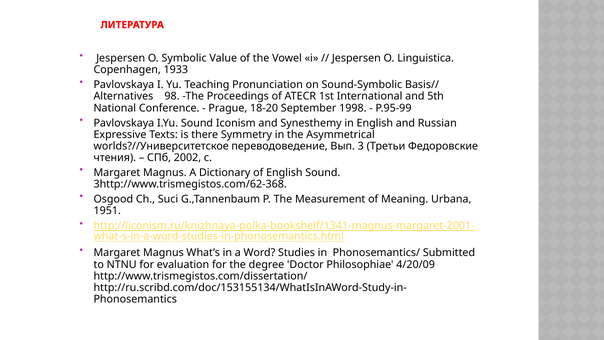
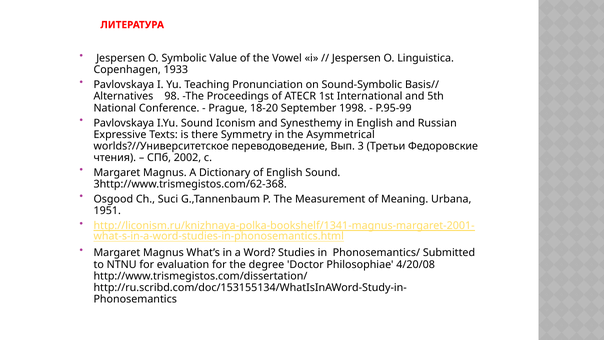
4/20/09: 4/20/09 -> 4/20/08 (416, 264)
